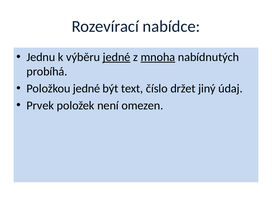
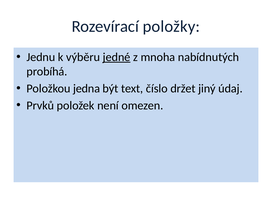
nabídce: nabídce -> položky (171, 26)
mnoha underline: present -> none (158, 57)
Položkou jedné: jedné -> jedna (87, 89)
Prvek: Prvek -> Prvků (40, 105)
